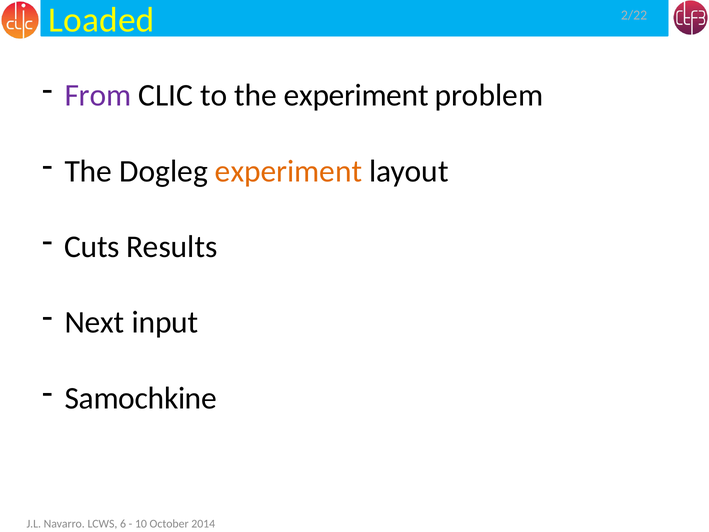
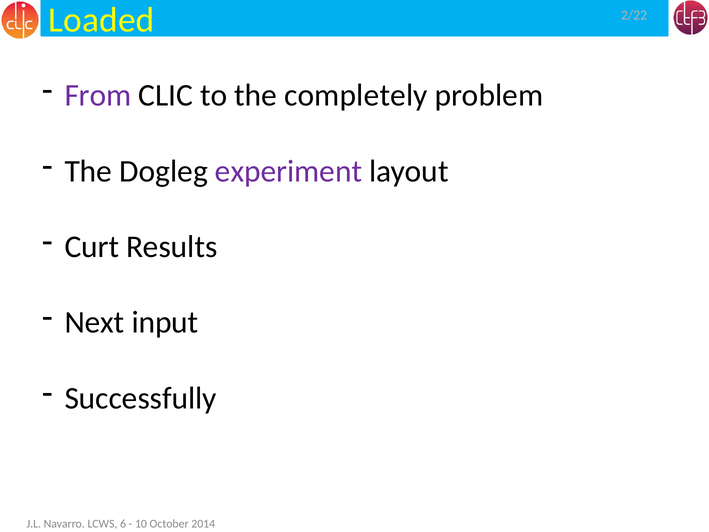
the experiment: experiment -> completely (356, 96)
experiment colour: orange -> purple (289, 171)
Cuts: Cuts -> Curt (92, 247)
Samochkine: Samochkine -> Successfully (141, 398)
